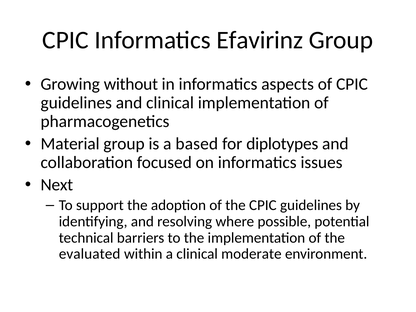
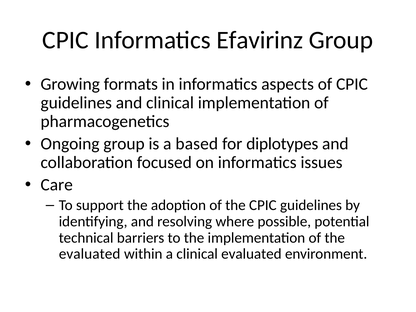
without: without -> formats (131, 84)
Material: Material -> Ongoing (70, 144)
Next: Next -> Care (57, 185)
clinical moderate: moderate -> evaluated (251, 254)
